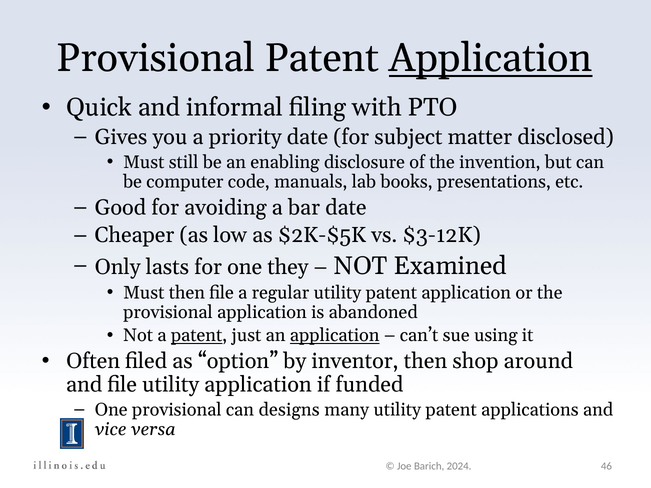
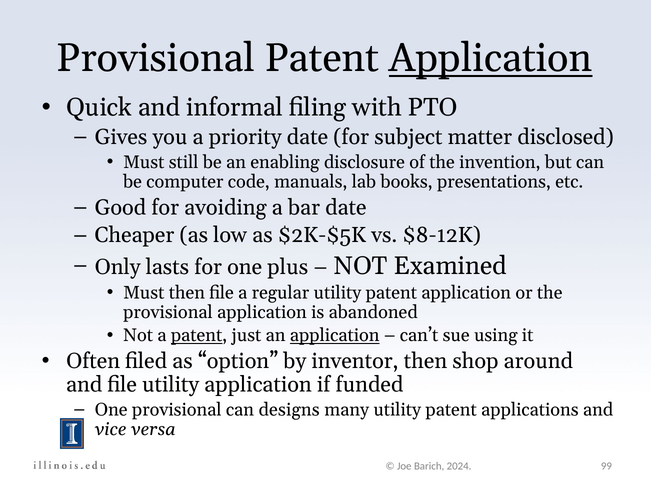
$3-12K: $3-12K -> $8-12K (442, 235)
they: they -> plus (288, 267)
46: 46 -> 99 (606, 466)
